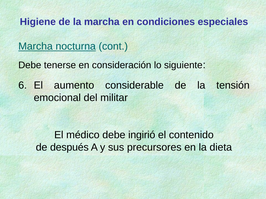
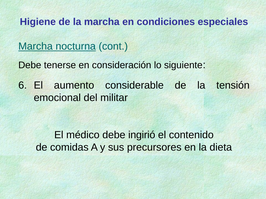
después: después -> comidas (69, 148)
